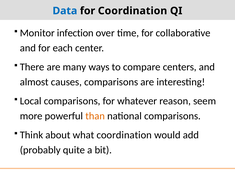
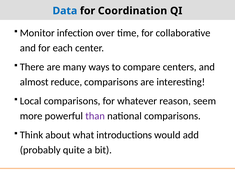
causes: causes -> reduce (66, 82)
than colour: orange -> purple (95, 116)
what coordination: coordination -> introductions (124, 135)
